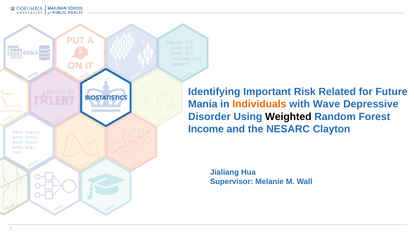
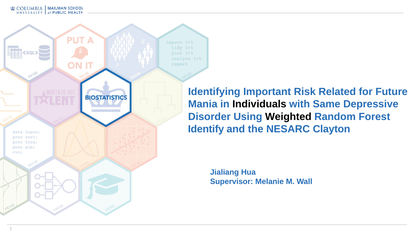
Individuals colour: orange -> black (259, 104)
Wave: Wave -> Same (327, 104)
Income: Income -> Identify (206, 129)
